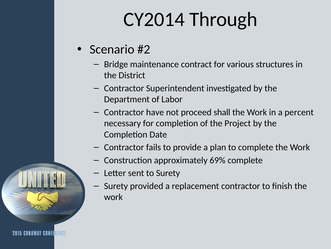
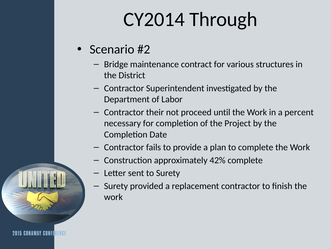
have: have -> their (155, 112)
shall: shall -> until (222, 112)
69%: 69% -> 42% (218, 160)
